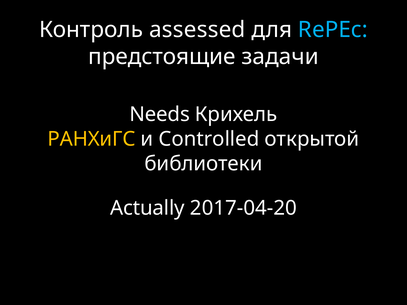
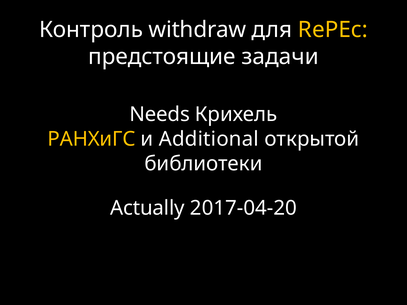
assessed: assessed -> withdraw (197, 30)
RePEc colour: light blue -> yellow (333, 30)
Controlled: Controlled -> Additional (209, 139)
